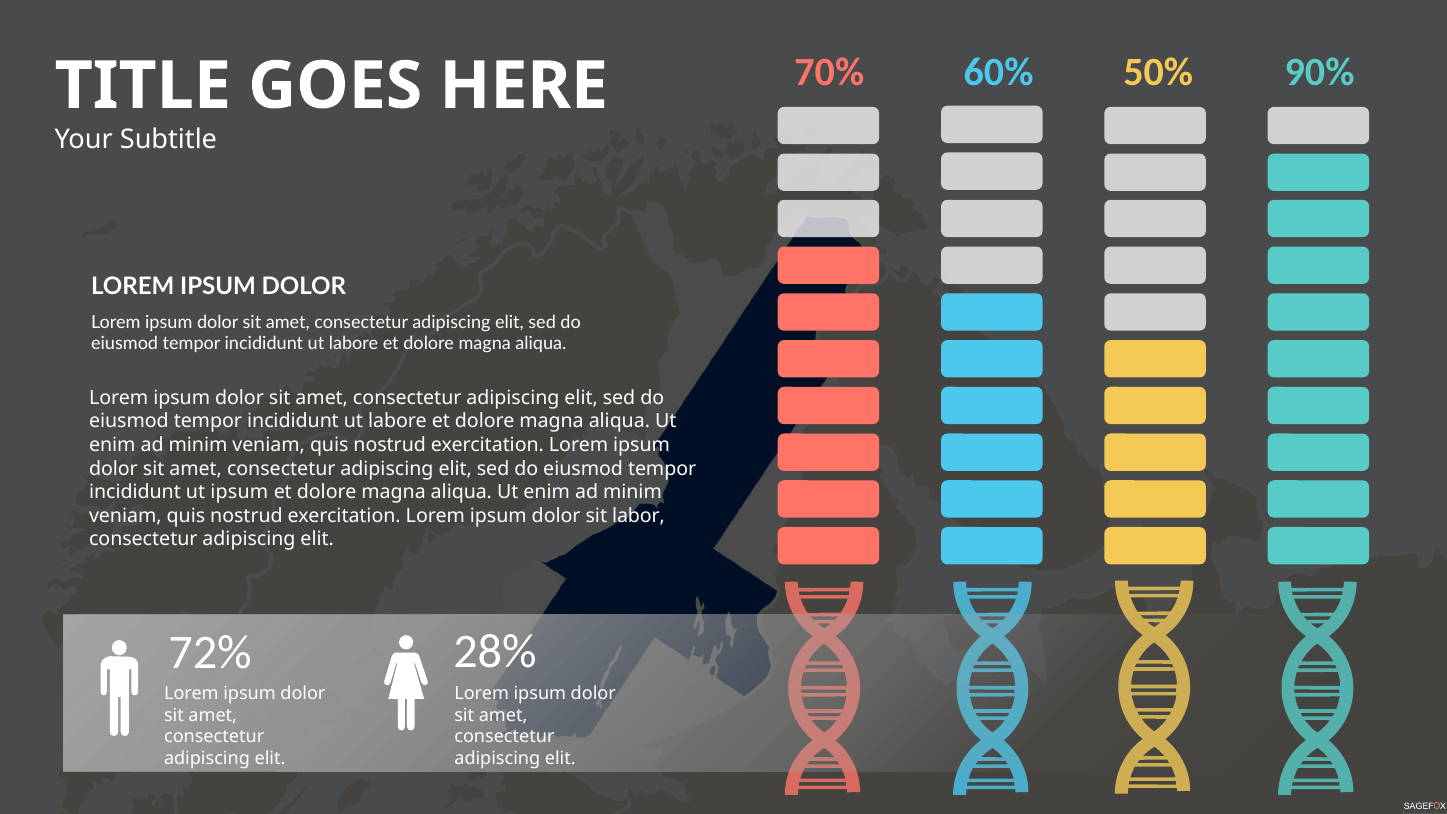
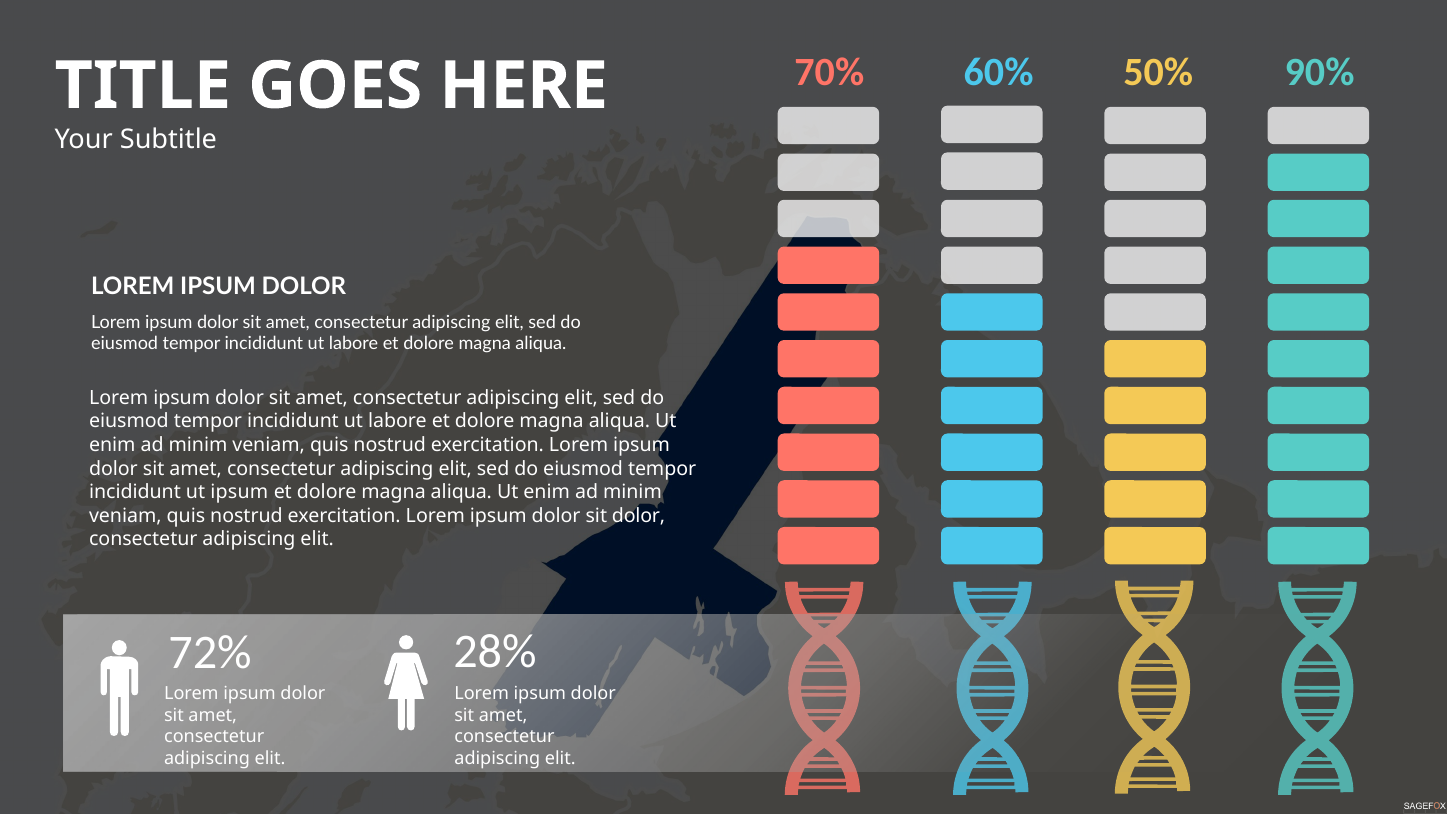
sit labor: labor -> dolor (638, 516)
